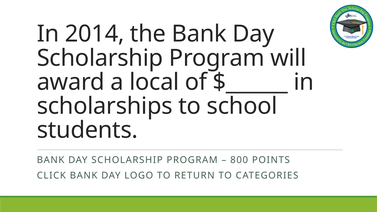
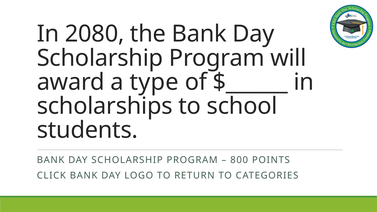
2014: 2014 -> 2080 (95, 34)
local: local -> type (154, 82)
